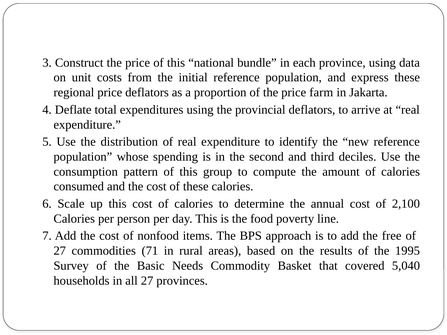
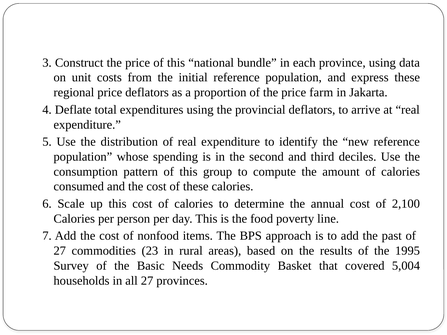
free: free -> past (392, 236)
71: 71 -> 23 (150, 251)
5,040: 5,040 -> 5,004 (406, 266)
